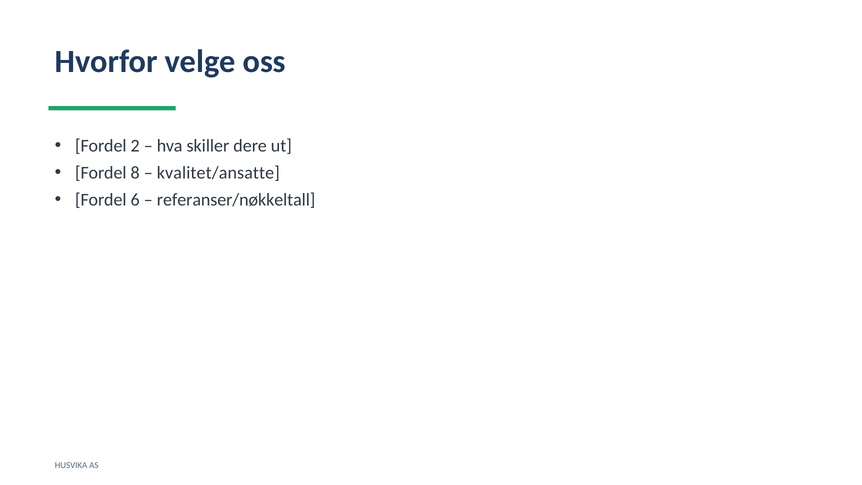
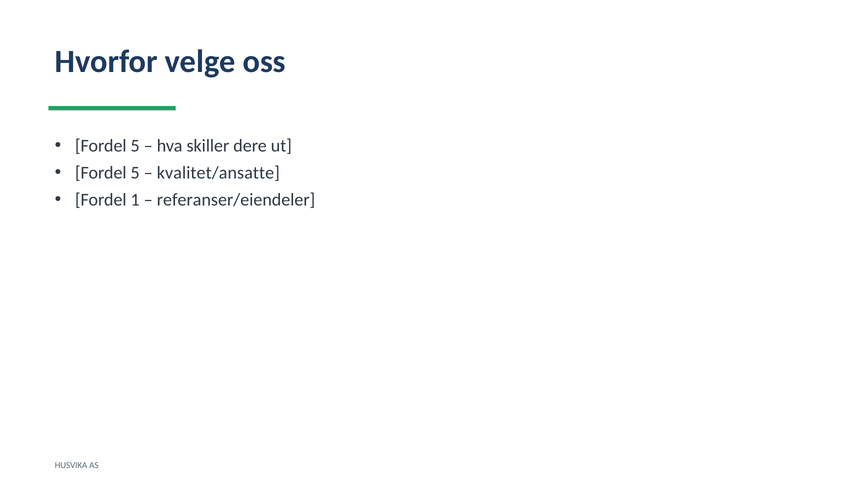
2: 2 -> 5 (135, 146)
8: 8 -> 5 (135, 173)
6: 6 -> 1 (135, 200)
referanser/nøkkeltall: referanser/nøkkeltall -> referanser/eiendeler (236, 200)
